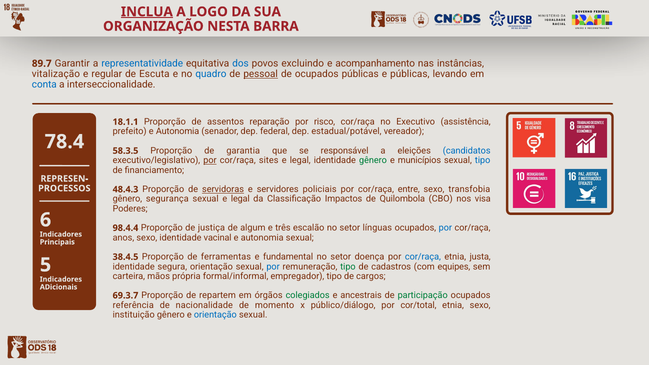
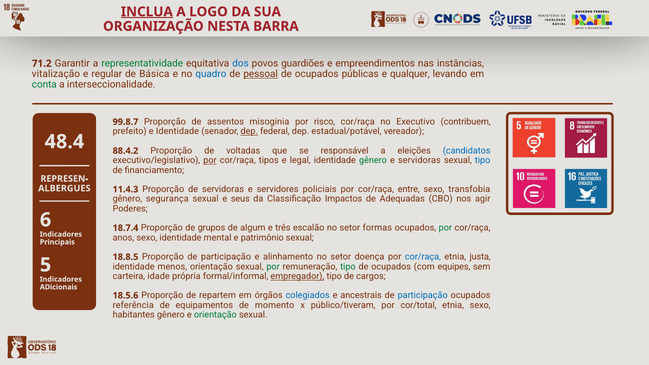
89.7: 89.7 -> 71.2 (42, 64)
representatividade colour: blue -> green (142, 64)
excluindo: excluindo -> guardiões (303, 64)
acompanhamento: acompanhamento -> empreendimentos (375, 64)
Escuta: Escuta -> Básica (154, 74)
e públicas: públicas -> qualquer (410, 74)
conta colour: blue -> green (44, 85)
18.1.1: 18.1.1 -> 99.8.7 (125, 122)
reparação: reparação -> misoginia (269, 122)
assistência: assistência -> contribuem (466, 122)
prefeito e Autonomia: Autonomia -> Identidade (177, 132)
dep underline: none -> present (249, 132)
78.4: 78.4 -> 48.4 (64, 142)
58.3.5: 58.3.5 -> 88.4.2 (125, 151)
garantia: garantia -> voltadas (243, 151)
sites: sites -> tipos (269, 160)
e municípios: municípios -> servidoras (419, 160)
PROCESSOS: PROCESSOS -> ALBERGUES (64, 188)
48.4.3: 48.4.3 -> 11.4.3 (125, 189)
servidoras underline: present -> none (223, 189)
sexual e legal: legal -> seus (240, 199)
Quilombola: Quilombola -> Adequadas (402, 199)
visa: visa -> agir (483, 199)
98.4.4: 98.4.4 -> 18.7.4 (125, 228)
justiça: justiça -> grupos (212, 228)
línguas: línguas -> formas (377, 228)
por colour: blue -> green (445, 228)
vacinal: vacinal -> mental (218, 238)
autonomia: autonomia -> patrimônio (262, 238)
38.4.5: 38.4.5 -> 18.8.5 (125, 257)
Proporção de ferramentas: ferramentas -> participação (226, 257)
fundamental: fundamental -> alinhamento (288, 257)
segura: segura -> menos (172, 267)
por colour: blue -> green (273, 267)
cadastros: cadastros -> ocupados (391, 267)
mãos: mãos -> idade (159, 276)
empregador underline: none -> present (297, 276)
69.3.7: 69.3.7 -> 18.5.6 (125, 296)
colegiados colour: green -> blue (308, 296)
participação colour: green -> blue (423, 296)
nacionalidade: nacionalidade -> equipamentos (204, 305)
público/diálogo: público/diálogo -> público/tiveram (343, 305)
instituição: instituição -> habitantes (134, 315)
orientação colour: blue -> green (215, 315)
